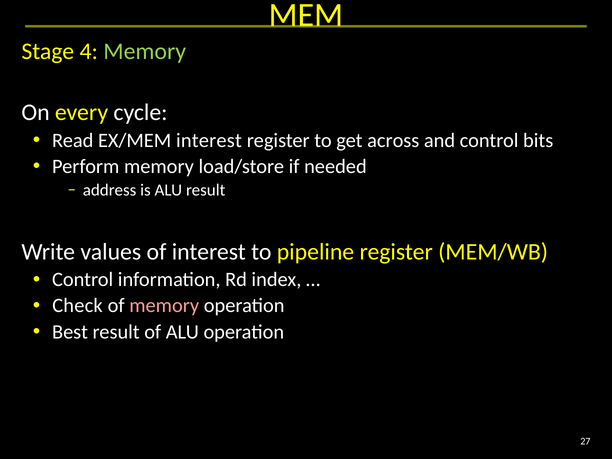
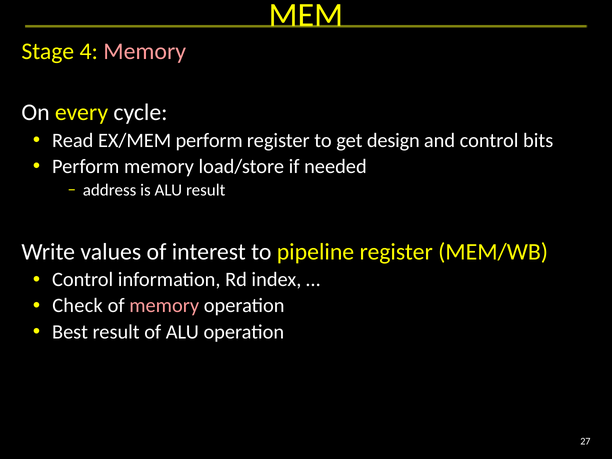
Memory colour: light green -> pink (145, 51)
EX/MEM interest: interest -> perform (209, 140)
across: across -> design (393, 140)
